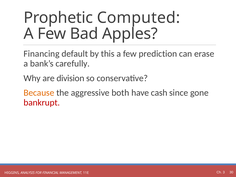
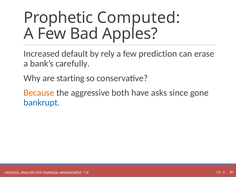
Financing: Financing -> Increased (42, 54)
this: this -> rely (108, 54)
division: division -> starting (70, 78)
cash: cash -> asks (159, 93)
bankrupt colour: red -> blue (42, 103)
